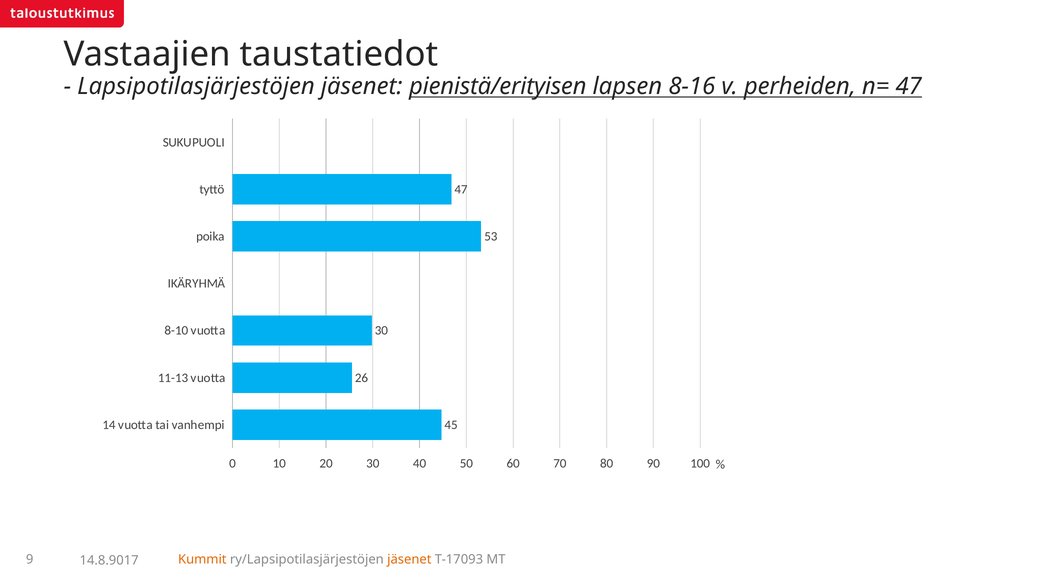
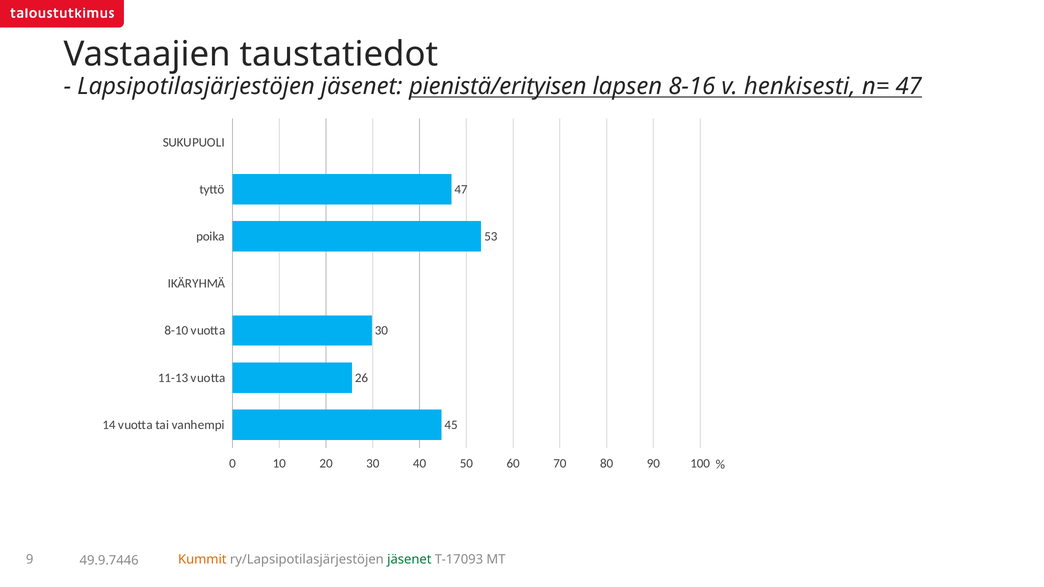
perheiden: perheiden -> henkisesti (800, 86)
14.8.9017: 14.8.9017 -> 49.9.7446 (109, 561)
jäsenet colour: orange -> green (409, 560)
